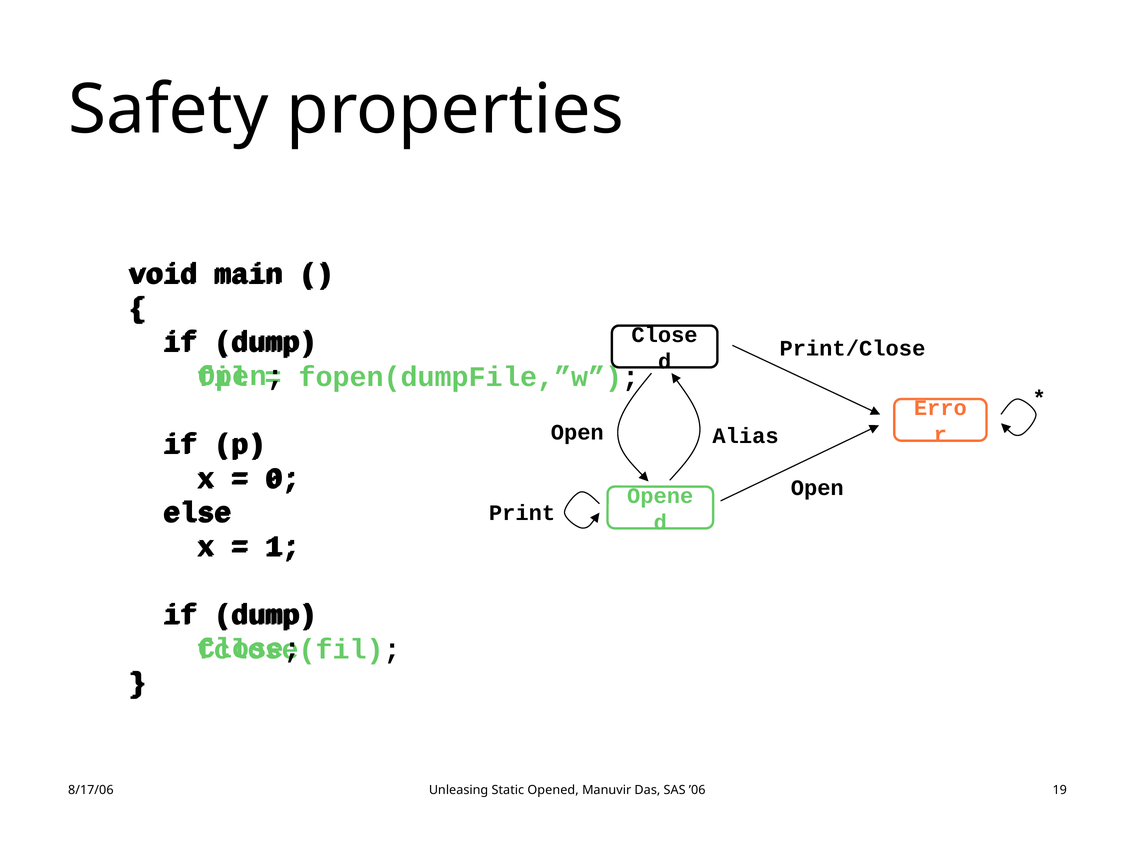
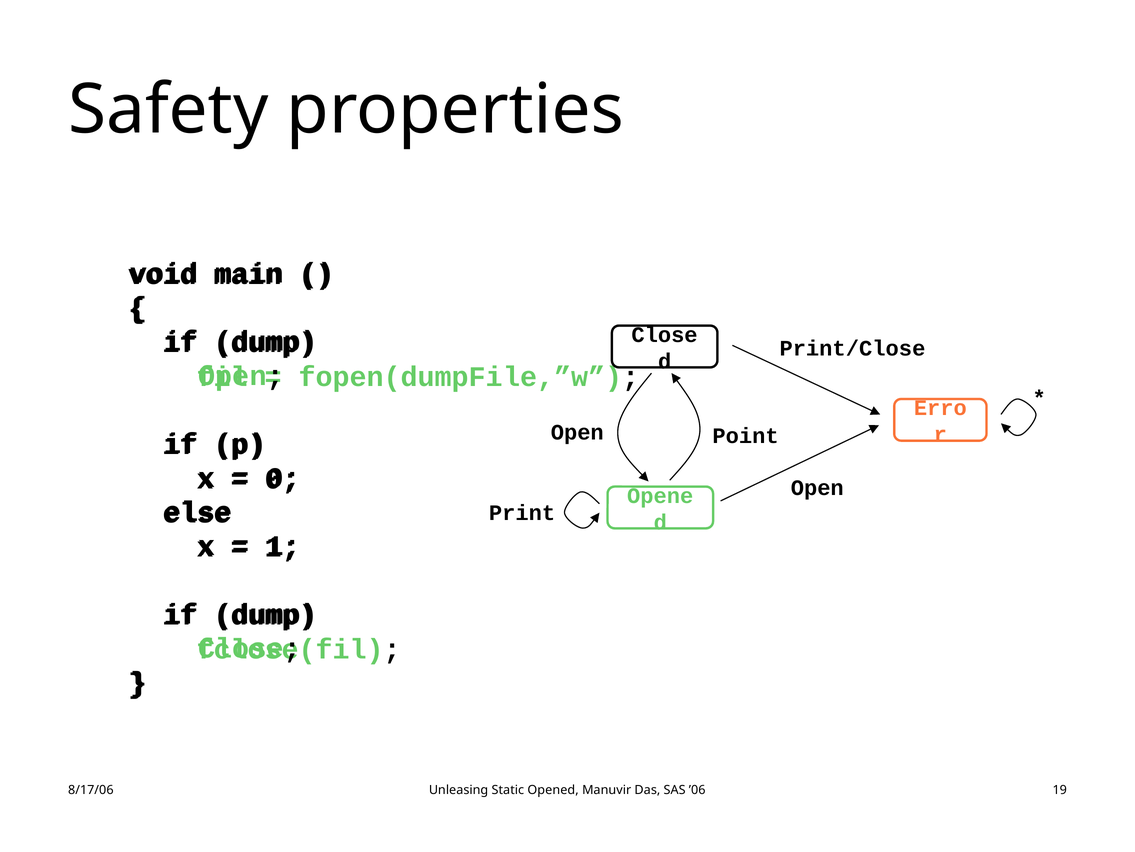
Alias: Alias -> Point (746, 436)
